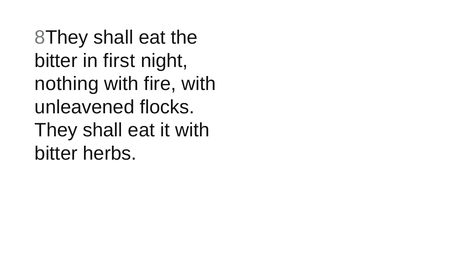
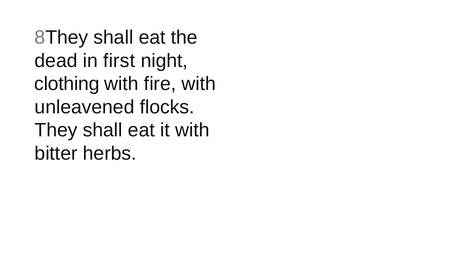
bitter: bitter -> dead (56, 61)
nothing: nothing -> clothing (67, 84)
